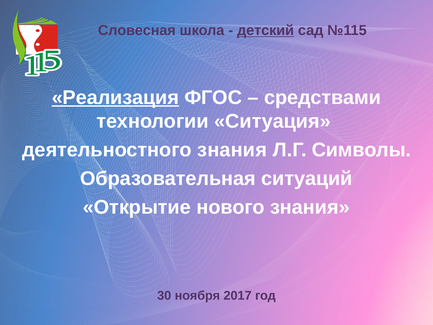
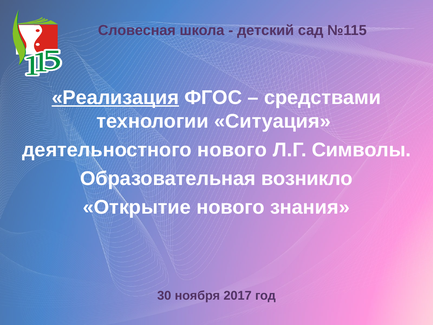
детский underline: present -> none (266, 30)
деятельностного знания: знания -> нового (232, 150)
ситуаций: ситуаций -> возникло (307, 178)
